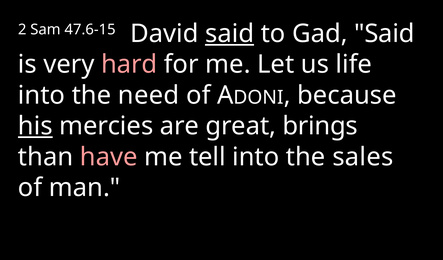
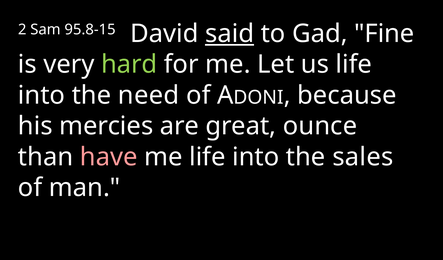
47.6-15: 47.6-15 -> 95.8-15 (90, 30)
Gad Said: Said -> Fine (384, 34)
hard colour: pink -> light green (129, 64)
his underline: present -> none (35, 126)
brings: brings -> ounce (320, 126)
me tell: tell -> life (207, 157)
